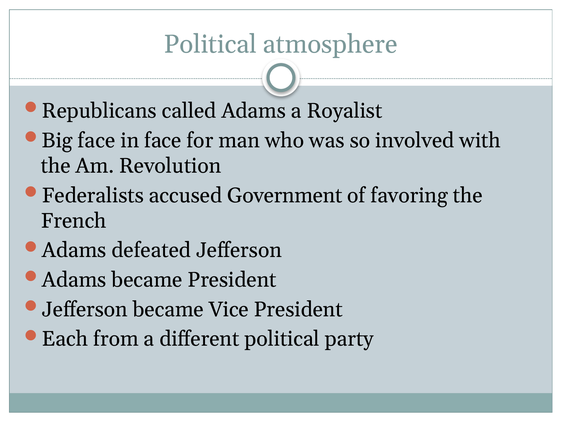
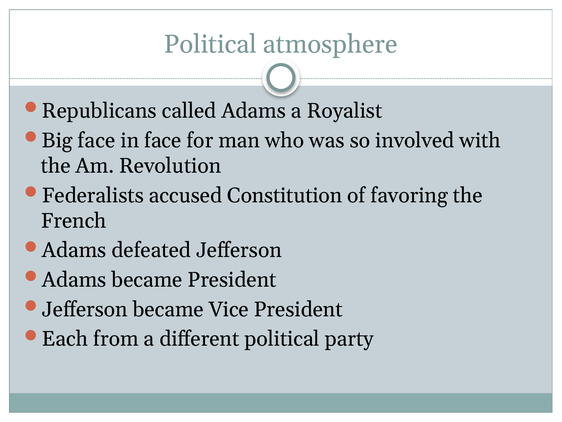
Government: Government -> Constitution (285, 195)
